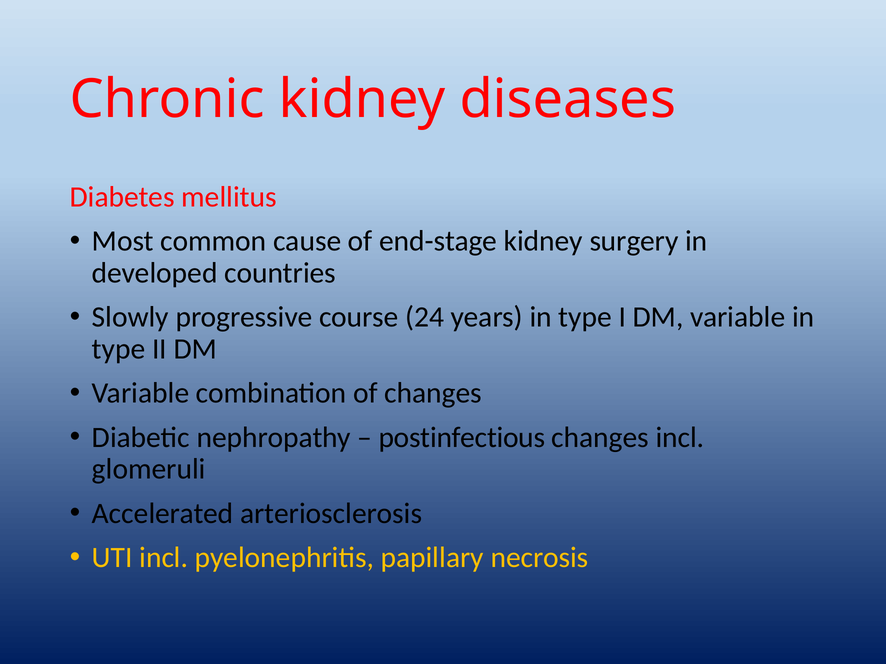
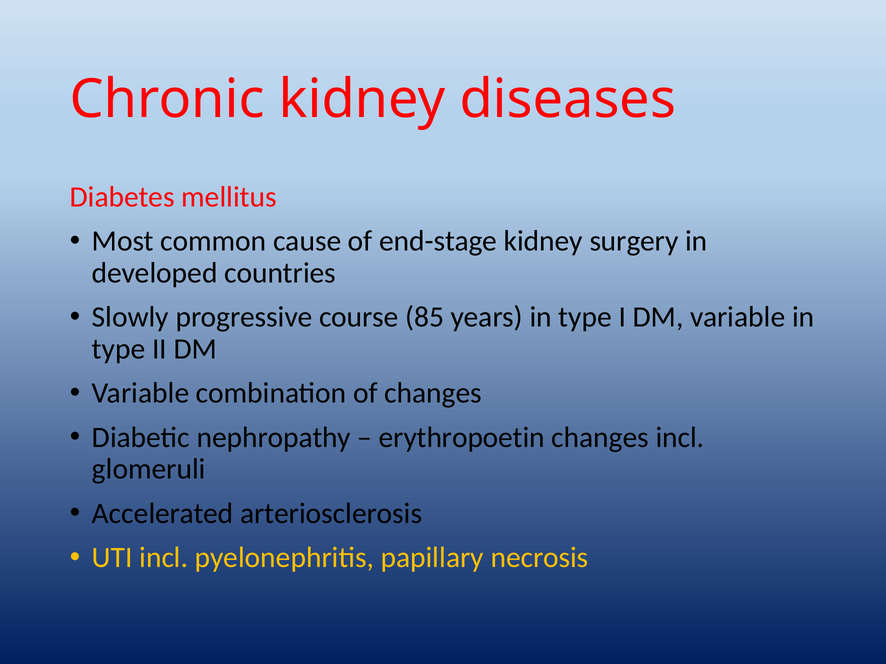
24: 24 -> 85 (425, 317)
postinfectious: postinfectious -> erythropoetin (462, 438)
